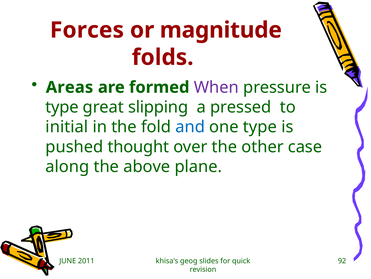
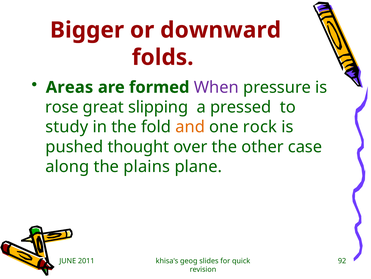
Forces: Forces -> Bigger (87, 30)
magnitude: magnitude -> downward (221, 30)
type: type -> rose (62, 107)
initial: initial -> study (67, 127)
and colour: blue -> orange (190, 127)
one type: type -> rock (260, 127)
above: above -> plains (147, 166)
